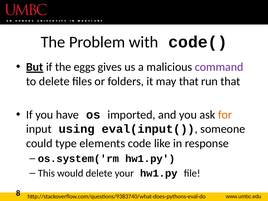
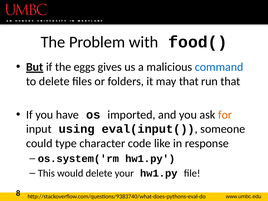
code(: code( -> food( (198, 42)
command colour: purple -> blue (219, 67)
elements: elements -> character (102, 143)
